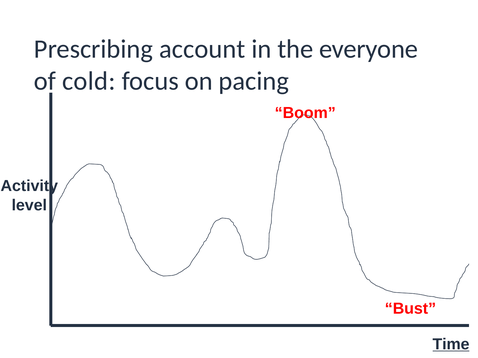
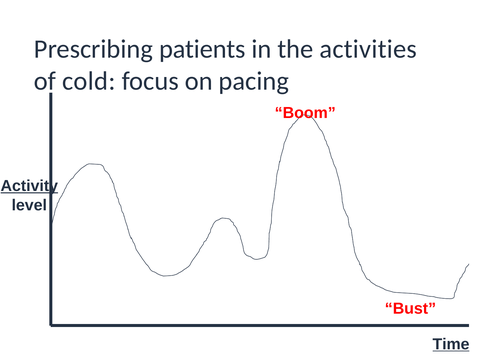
account: account -> patients (202, 49)
everyone: everyone -> activities (368, 49)
Activity underline: none -> present (29, 186)
